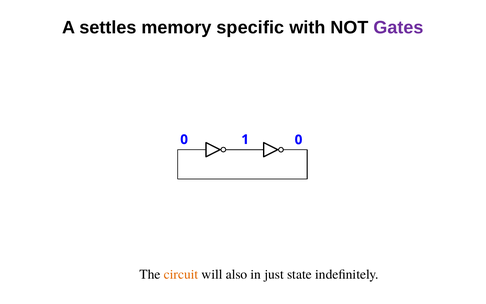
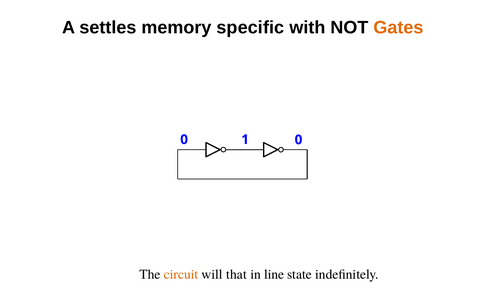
Gates colour: purple -> orange (398, 28)
also: also -> that (236, 274)
just: just -> line (274, 274)
